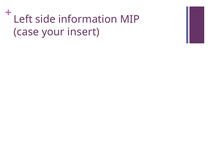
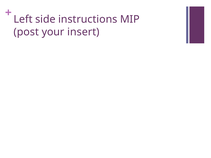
information: information -> instructions (88, 19)
case: case -> post (26, 32)
